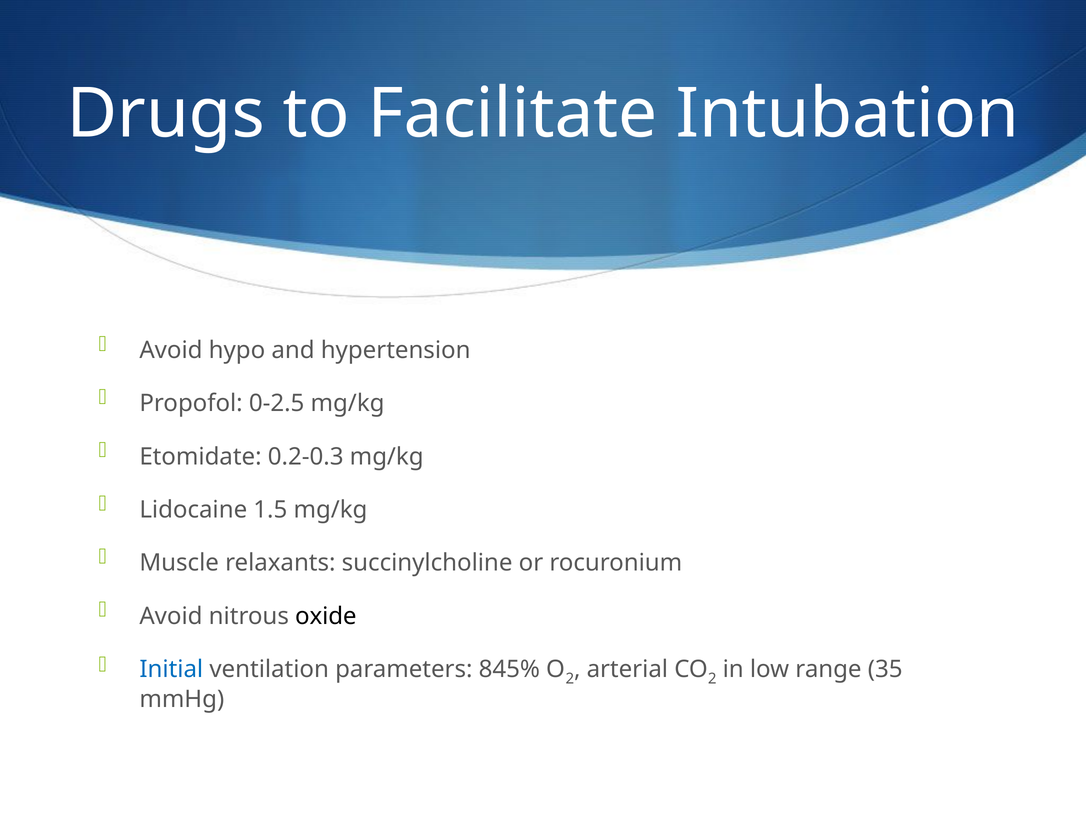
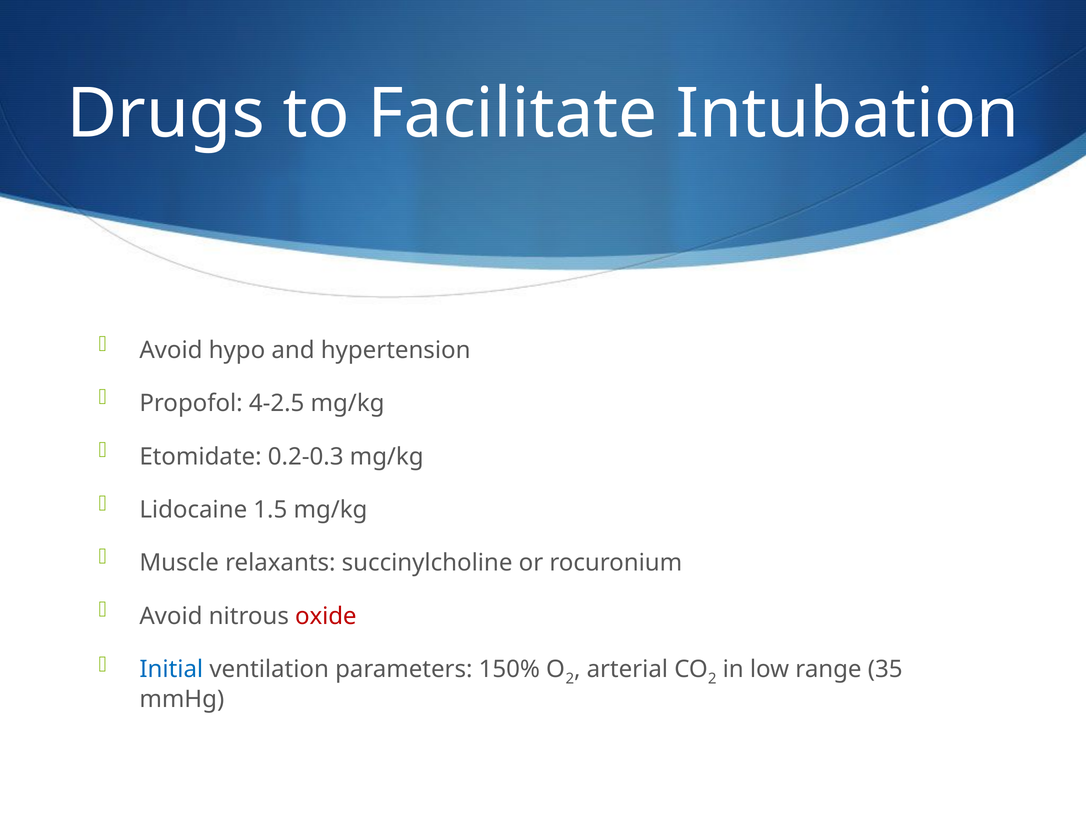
0-2.5: 0-2.5 -> 4-2.5 (277, 404)
oxide colour: black -> red (326, 617)
845%: 845% -> 150% (509, 670)
